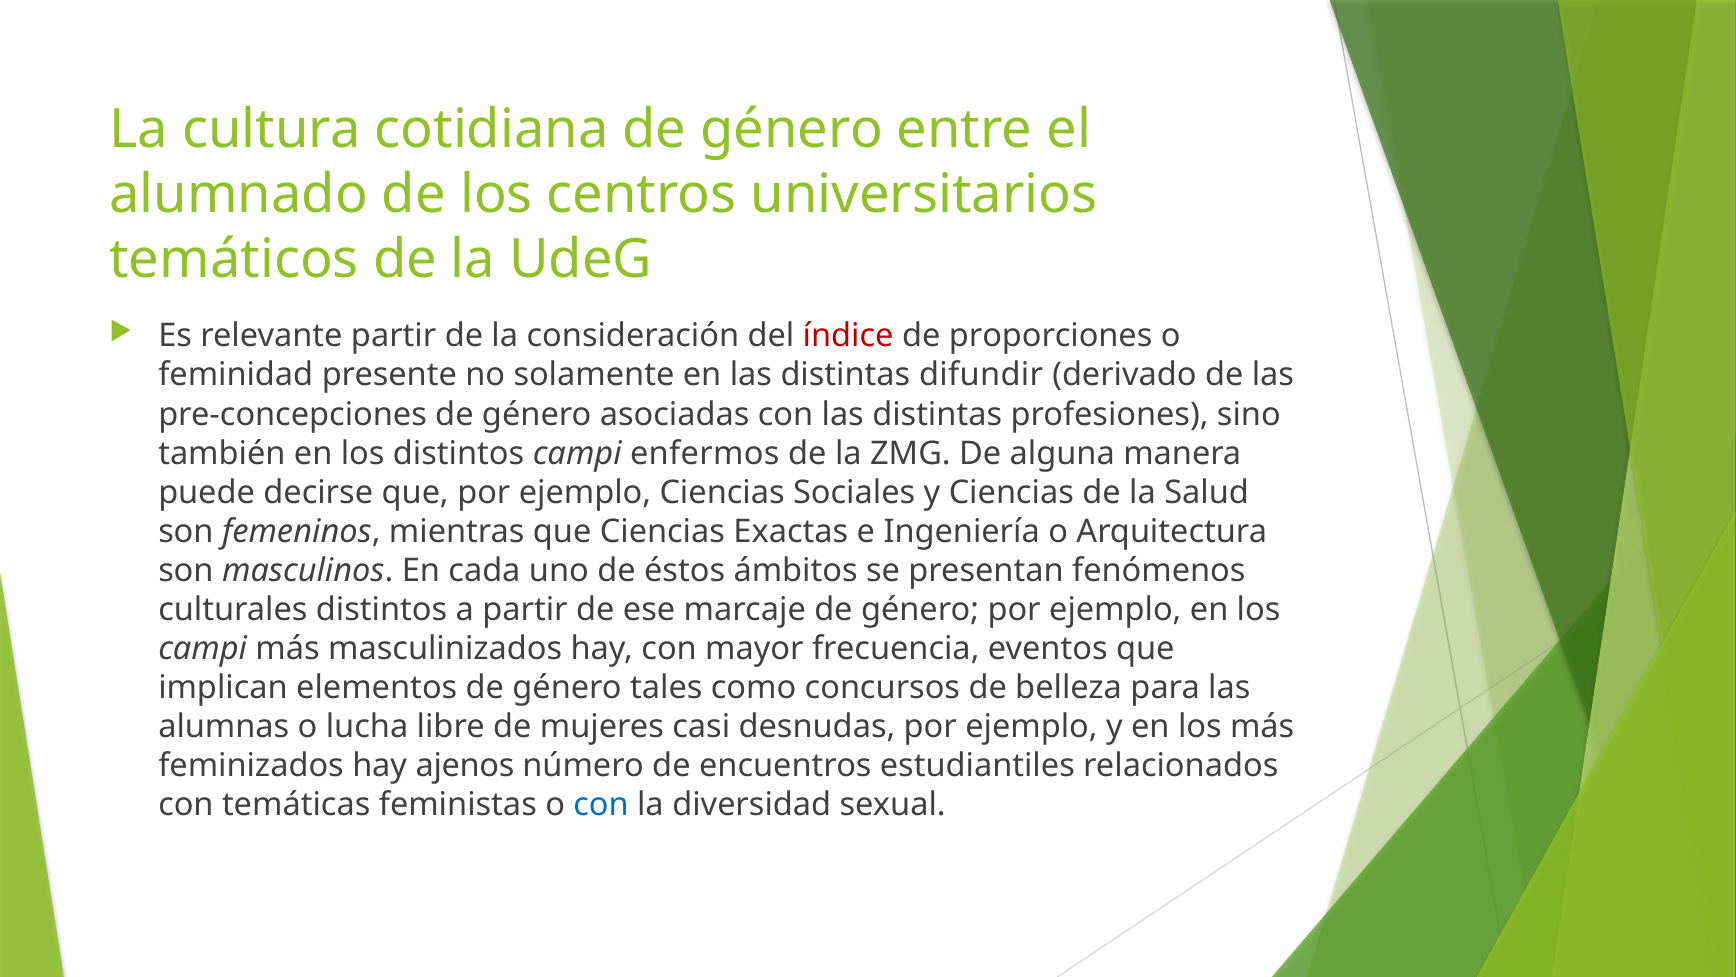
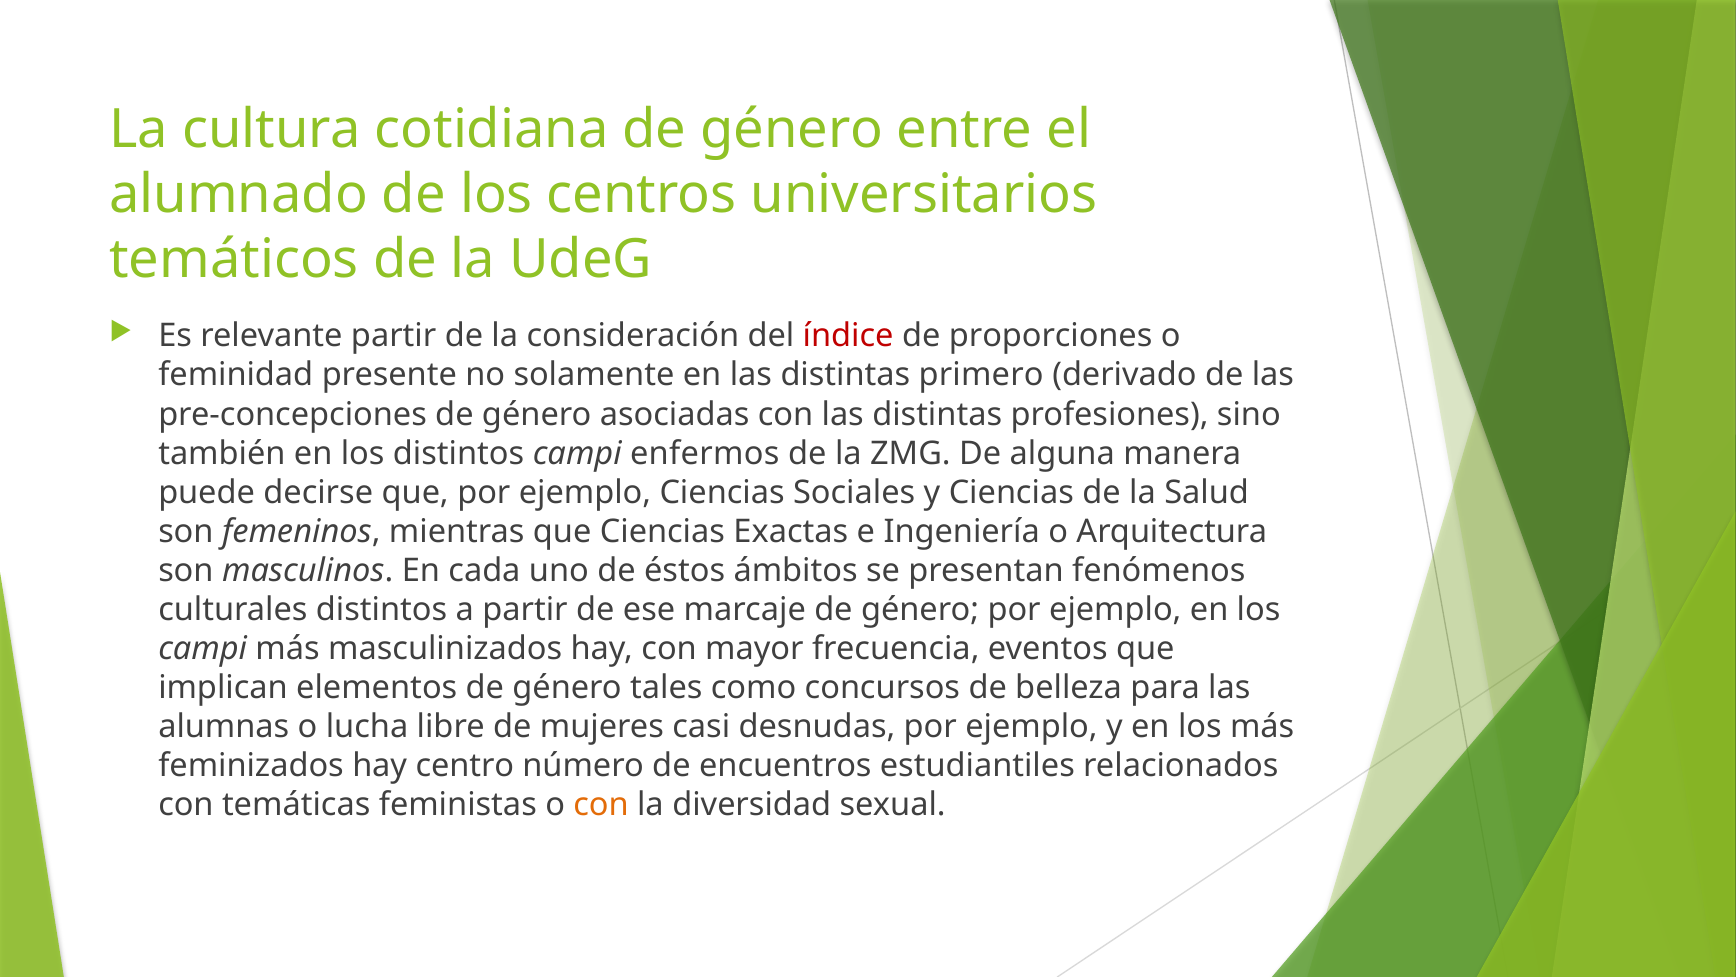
difundir: difundir -> primero (981, 375)
ajenos: ajenos -> centro (465, 766)
con colour: blue -> orange (601, 805)
